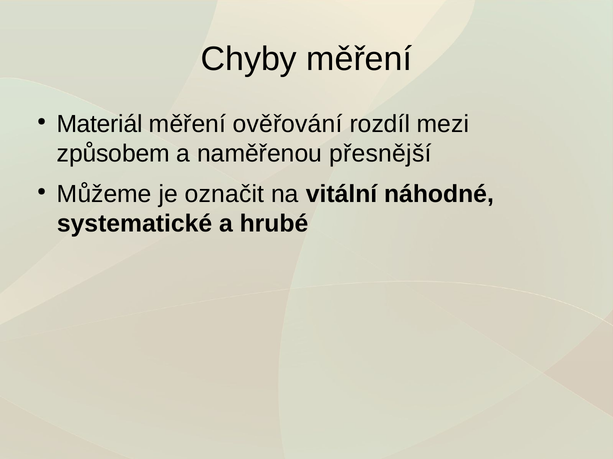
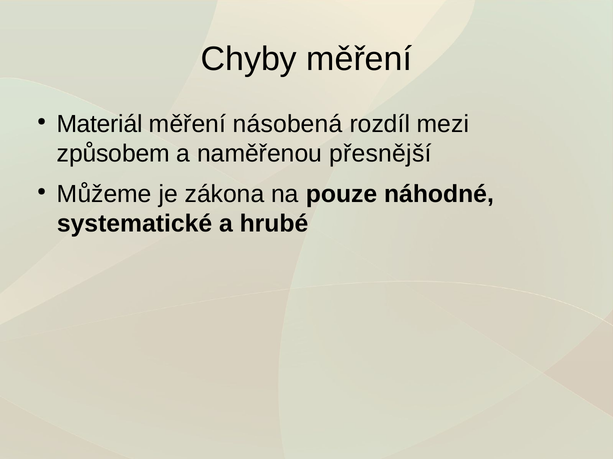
ověřování: ověřování -> násobená (288, 124)
označit: označit -> zákona (224, 194)
vitální: vitální -> pouze (342, 194)
